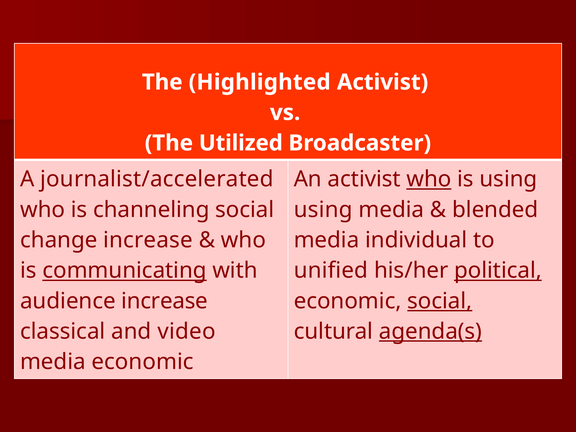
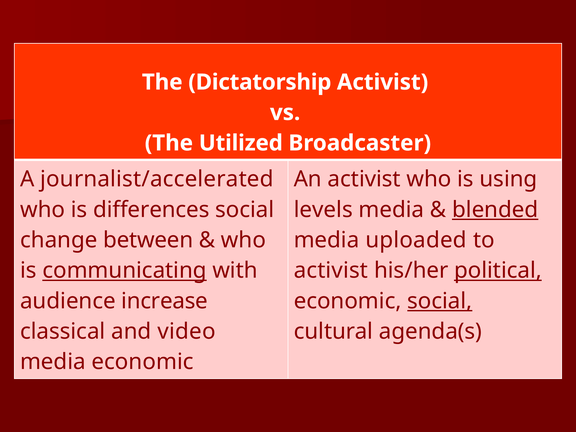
Highlighted: Highlighted -> Dictatorship (260, 82)
who underline: present -> none (429, 179)
channeling: channeling -> differences (151, 210)
using: using -> levels (323, 210)
blended underline: none -> present (495, 210)
change increase: increase -> between (148, 240)
individual: individual -> uploaded (416, 240)
unified: unified -> activist (331, 271)
agenda(s underline: present -> none (430, 331)
